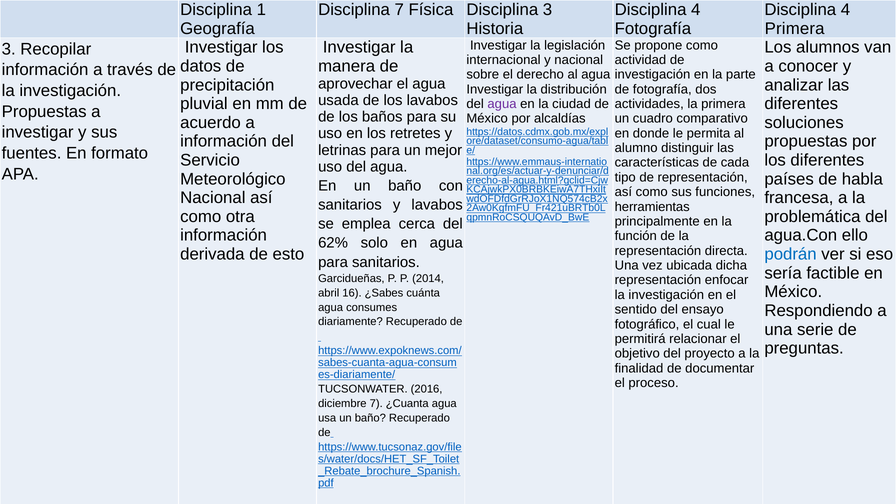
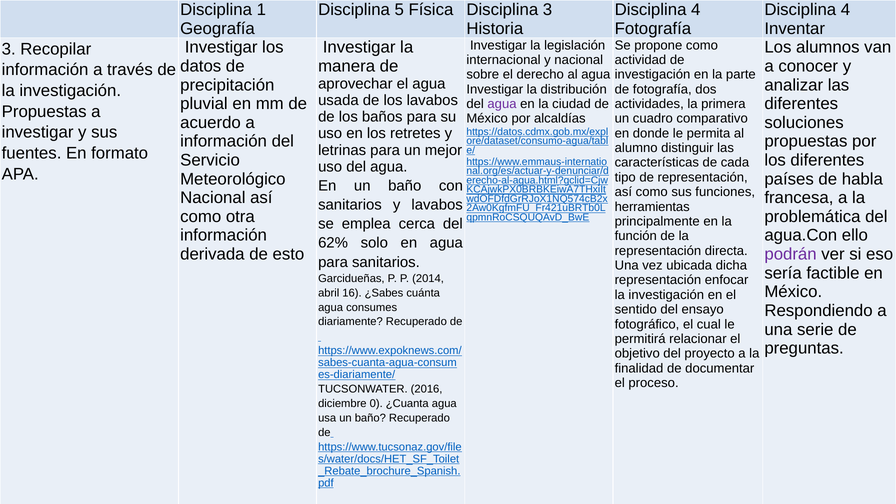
Disciplina 7: 7 -> 5 (399, 10)
Primera: Primera -> Inventar (795, 29)
podrán colour: blue -> purple (791, 254)
diciembre 7: 7 -> 0 (376, 404)
